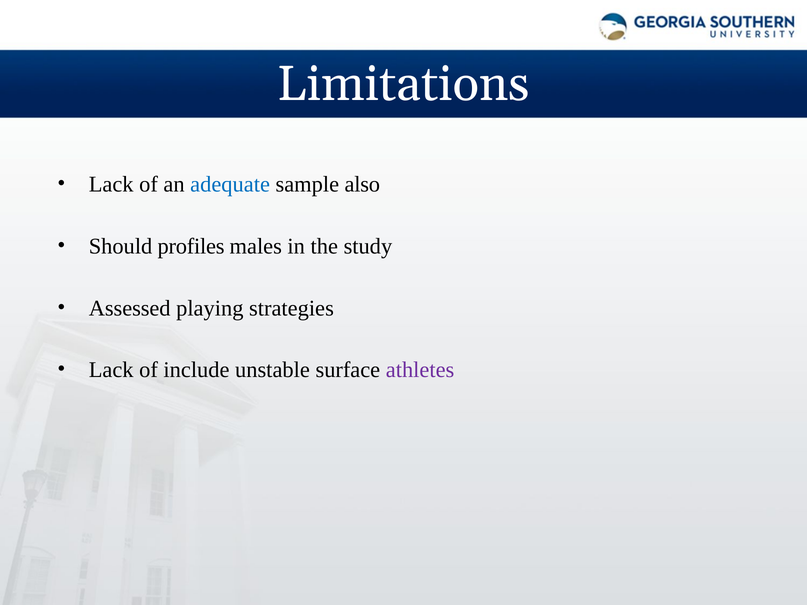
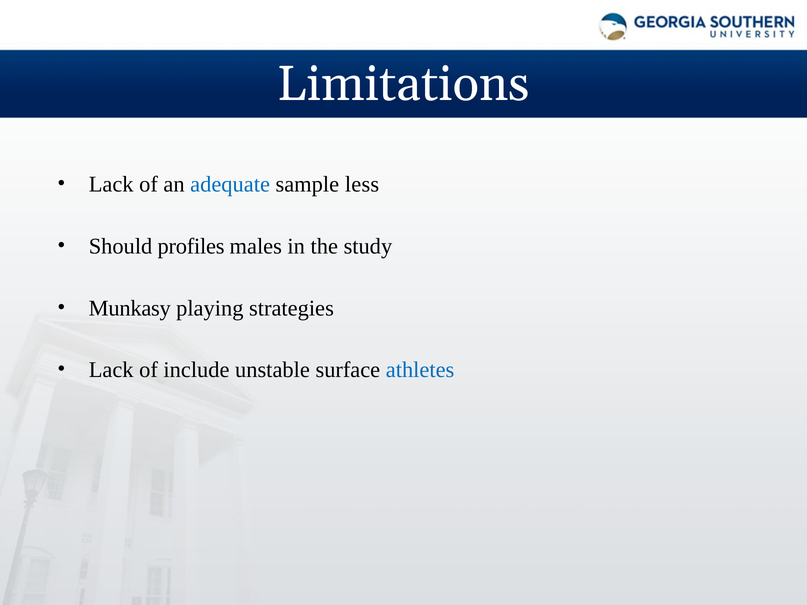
also: also -> less (362, 184)
Assessed: Assessed -> Munkasy (130, 308)
athletes colour: purple -> blue (420, 370)
